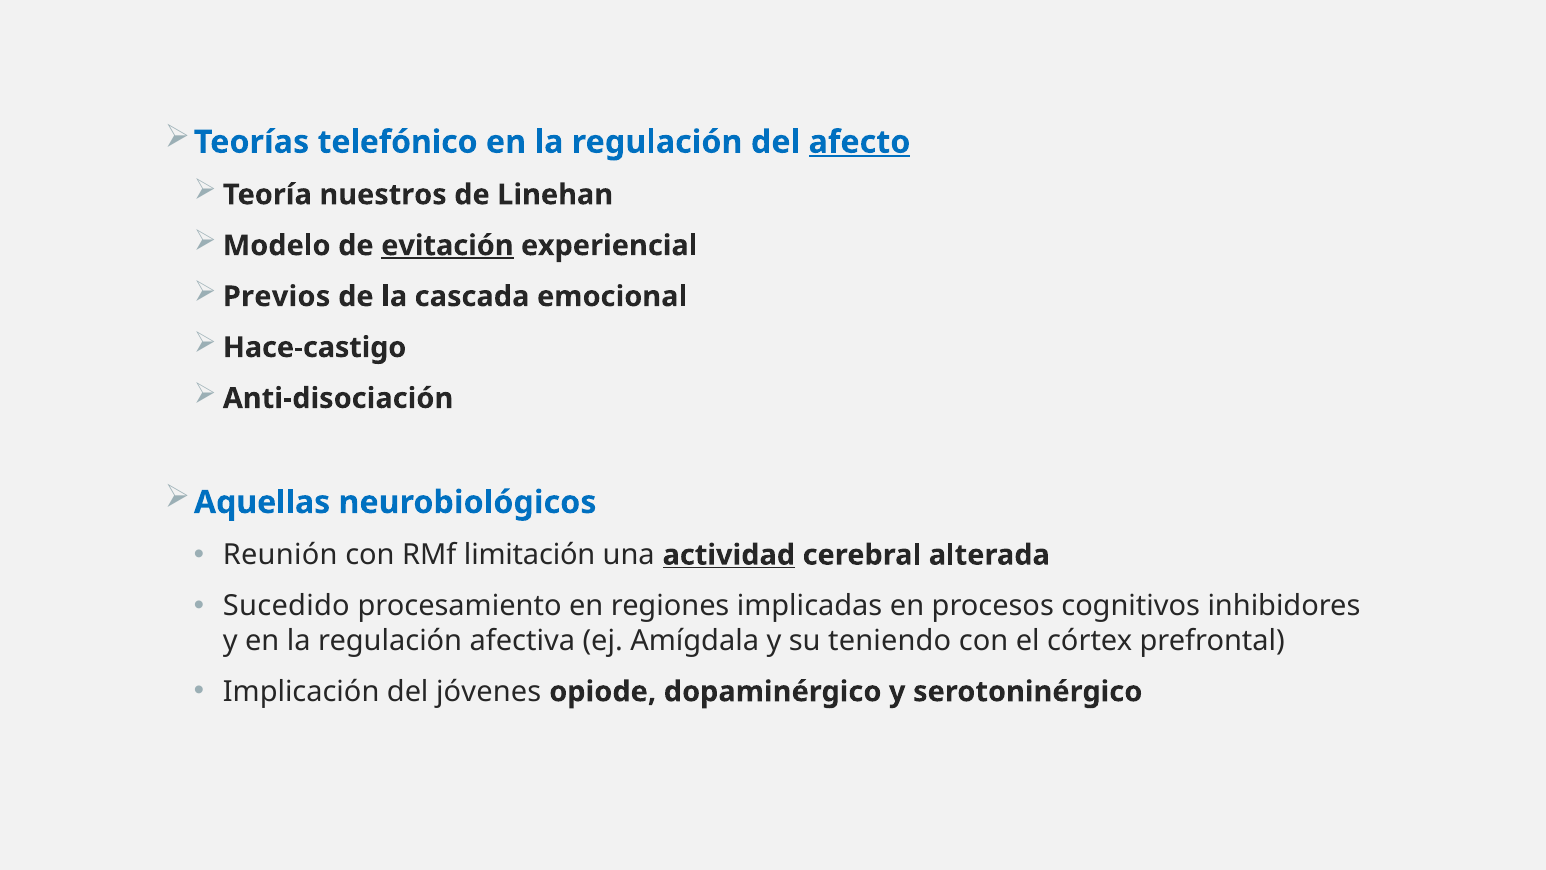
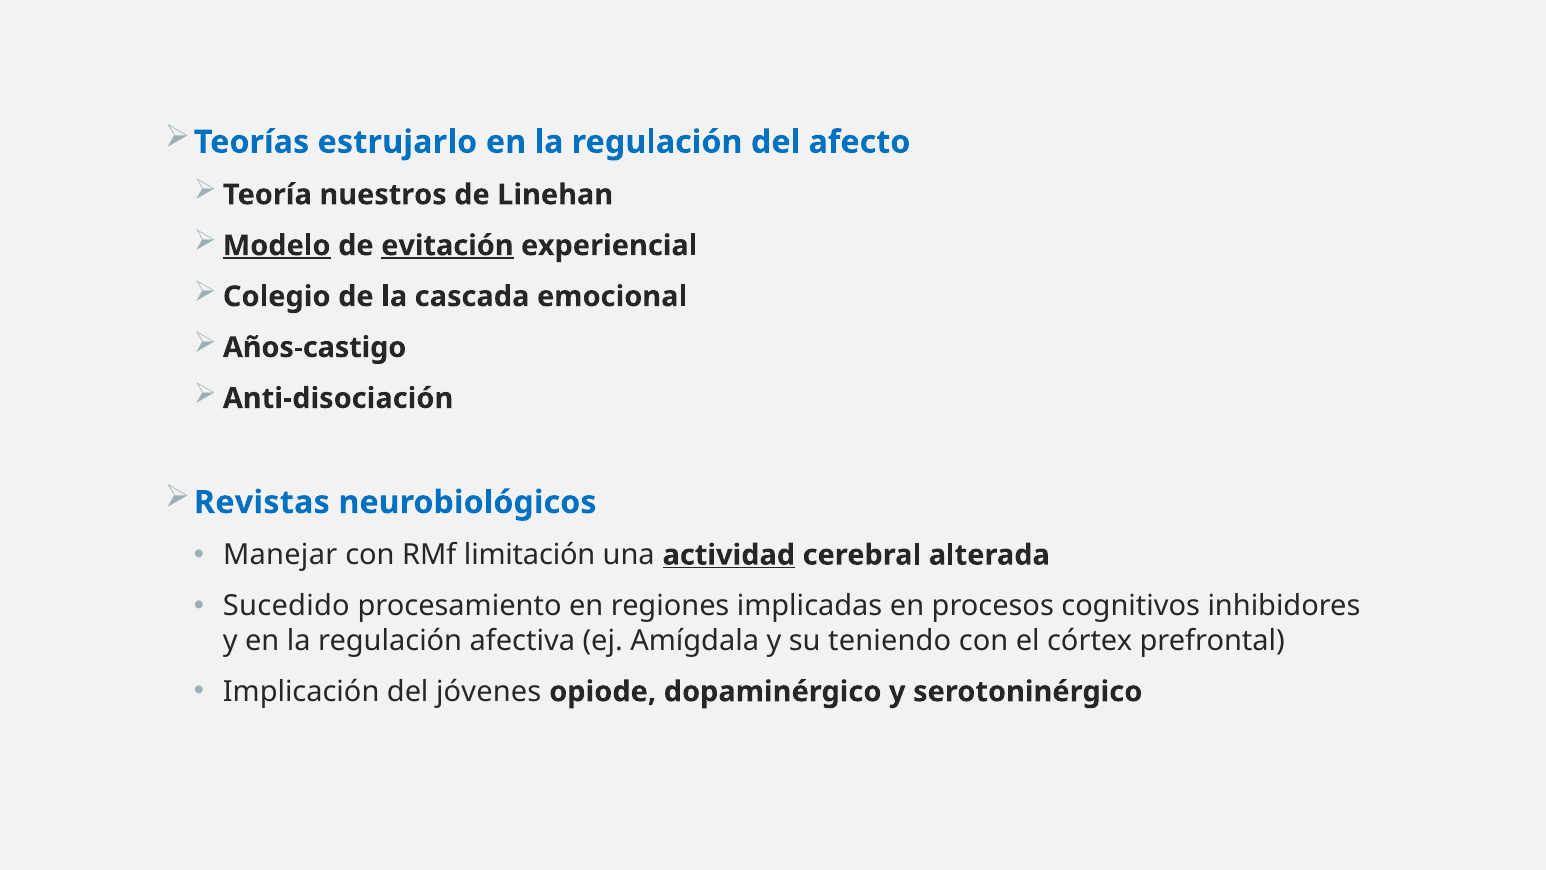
telefónico: telefónico -> estrujarlo (397, 142)
afecto underline: present -> none (860, 142)
Modelo underline: none -> present (277, 246)
Previos: Previos -> Colegio (277, 296)
Hace-castigo: Hace-castigo -> Años-castigo (315, 347)
Aquellas: Aquellas -> Revistas (262, 502)
Reunión: Reunión -> Manejar (280, 555)
